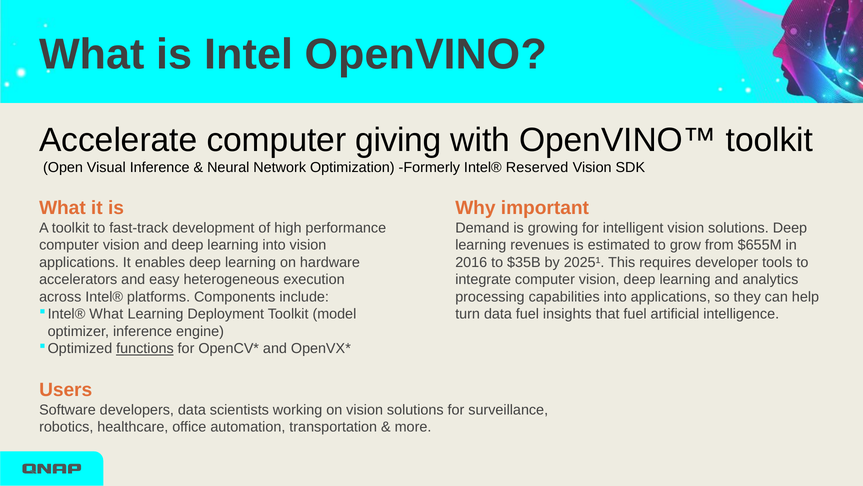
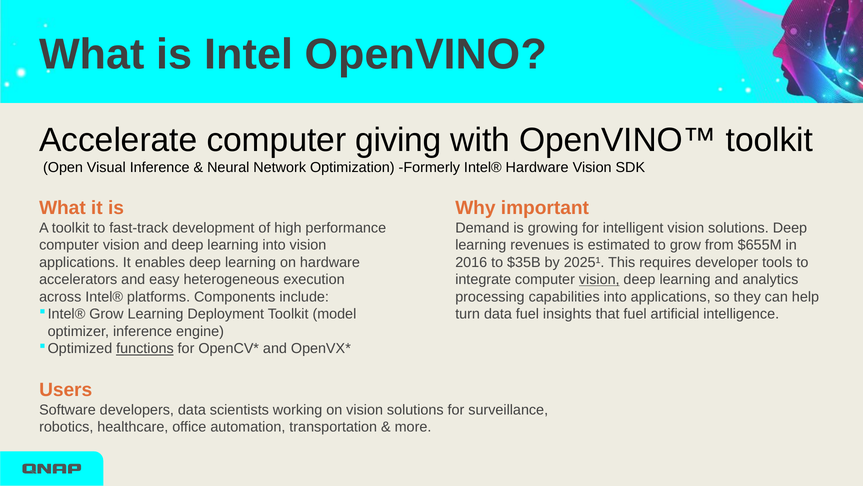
Intel® Reserved: Reserved -> Hardware (537, 168)
vision underline: none -> present (599, 279)
What: What -> Grow (106, 314)
